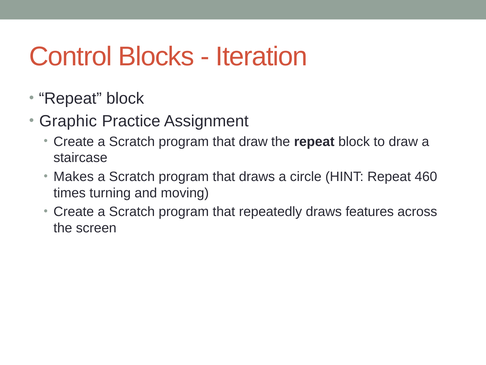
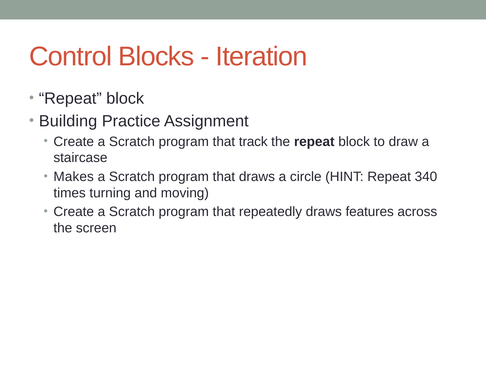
Graphic: Graphic -> Building (68, 121)
that draw: draw -> track (253, 141)
460: 460 -> 340 (426, 176)
